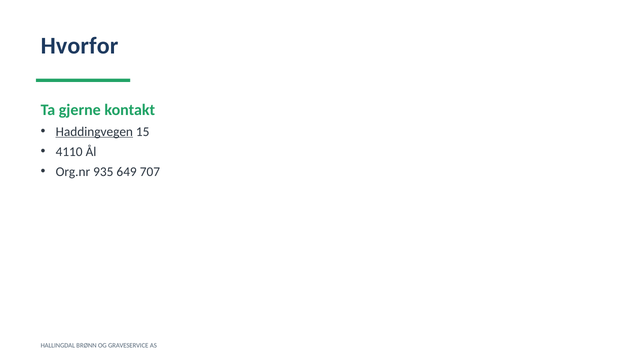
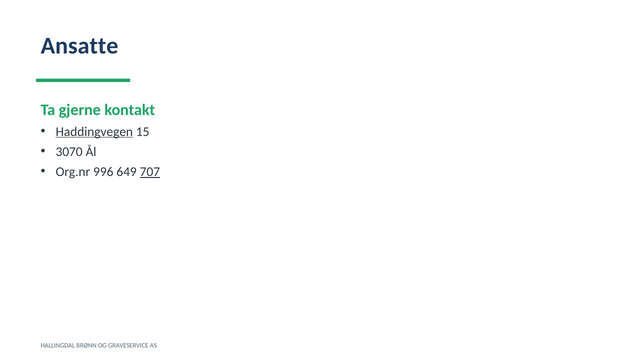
Hvorfor: Hvorfor -> Ansatte (80, 46)
4110: 4110 -> 3070 (69, 151)
935: 935 -> 996 (103, 171)
707 underline: none -> present (150, 171)
